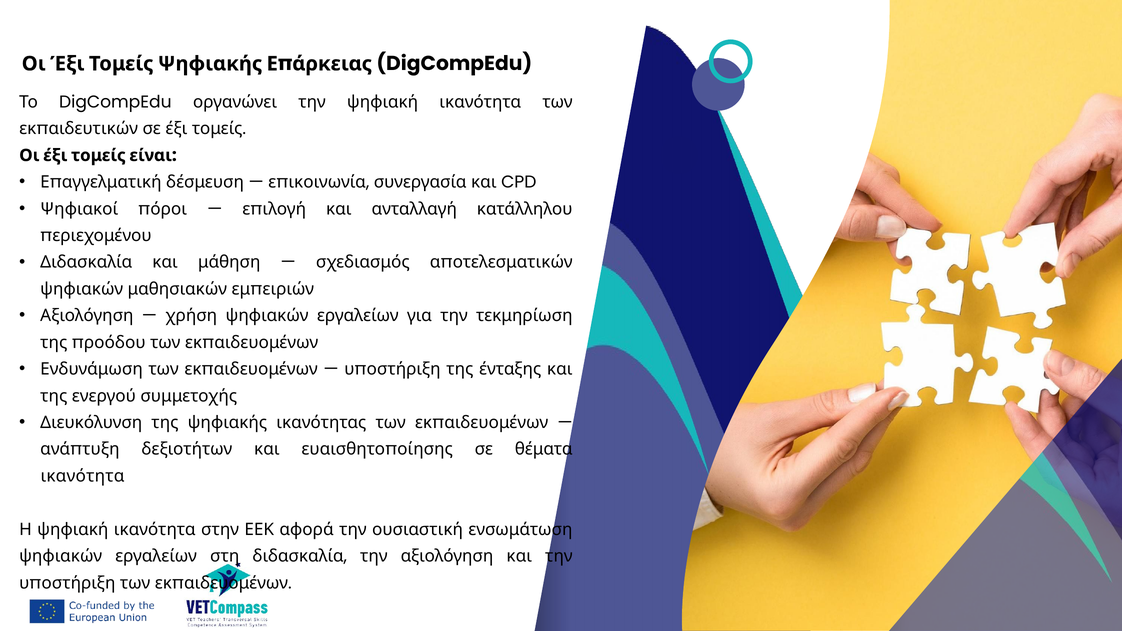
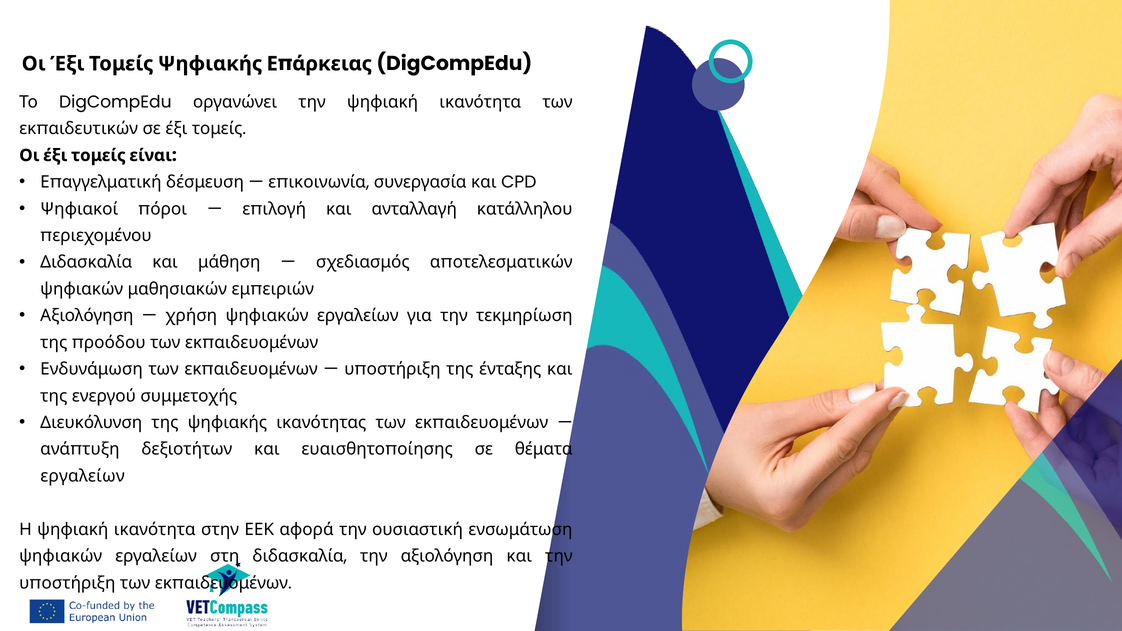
ικανότητα: ικανότητα -> εργαλείων (83, 476)
